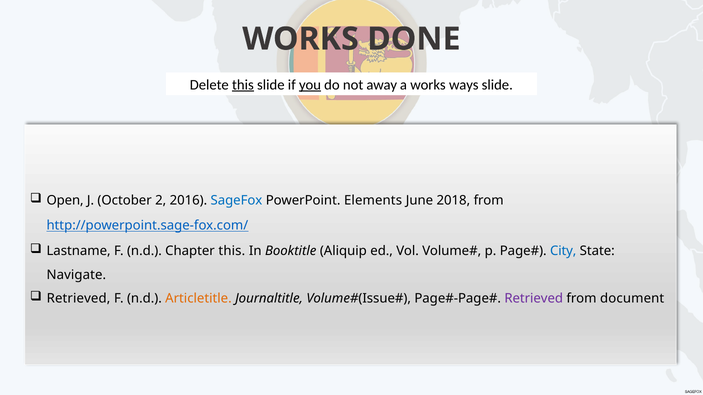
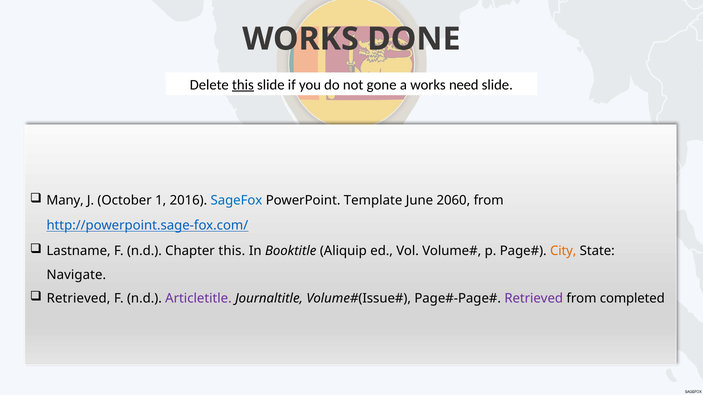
you underline: present -> none (310, 85)
away: away -> gone (382, 85)
ways: ways -> need (464, 85)
Open: Open -> Many (65, 201)
2: 2 -> 1 (161, 201)
Elements: Elements -> Template (373, 201)
2018: 2018 -> 2060 (453, 201)
City colour: blue -> orange (563, 251)
Articletitle colour: orange -> purple (198, 299)
document: document -> completed (632, 299)
